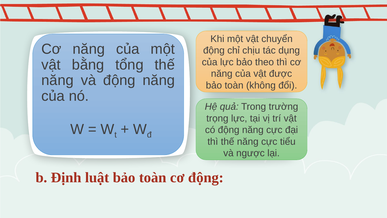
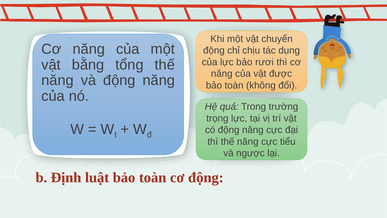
theo: theo -> rươi (264, 62)
